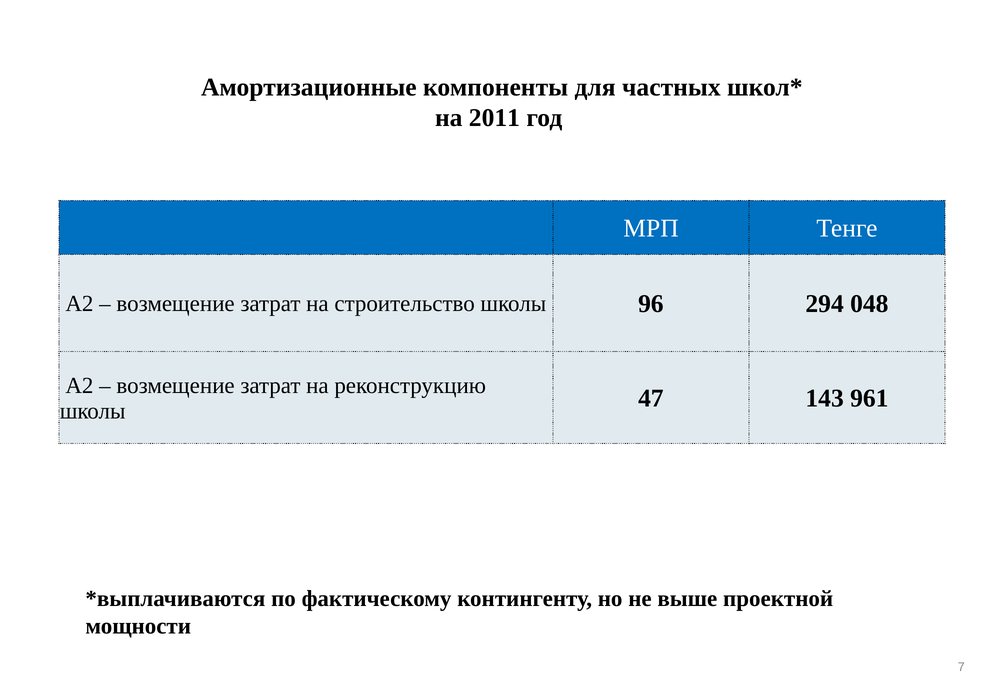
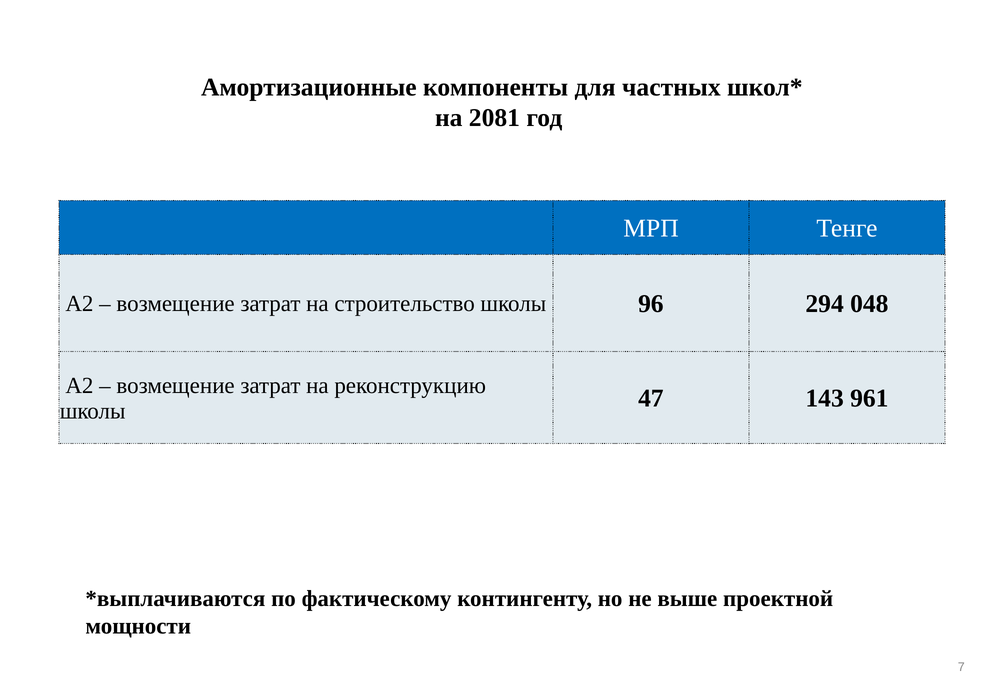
2011: 2011 -> 2081 (494, 118)
